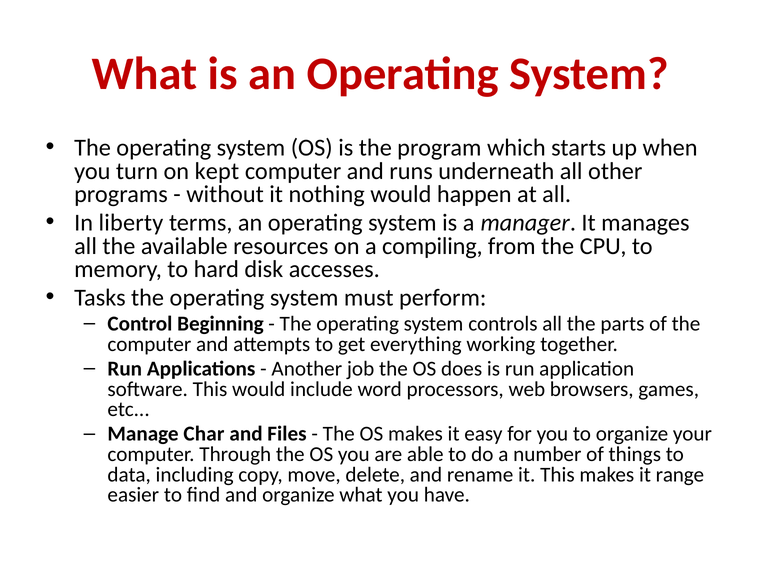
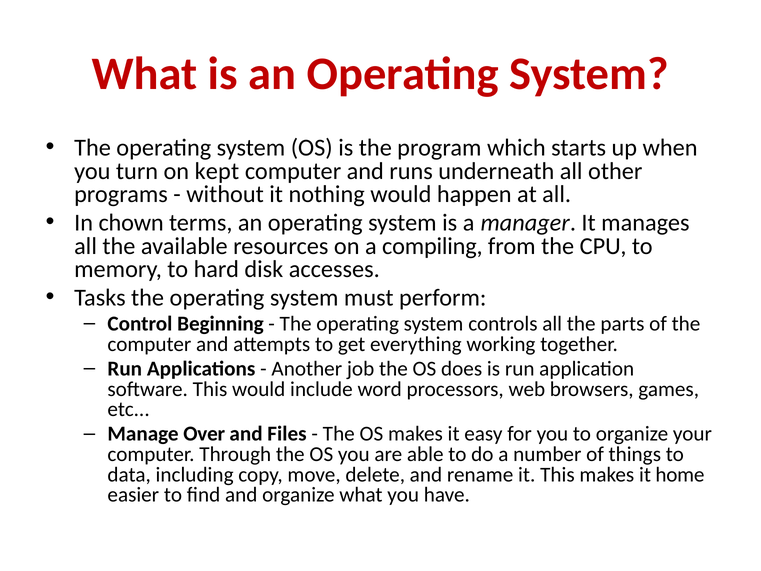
liberty: liberty -> chown (131, 223)
Char: Char -> Over (204, 434)
range: range -> home (680, 474)
